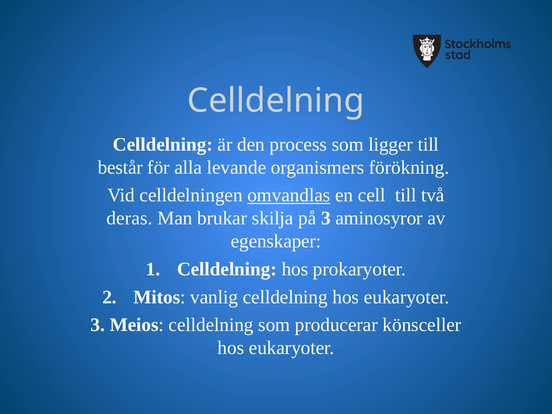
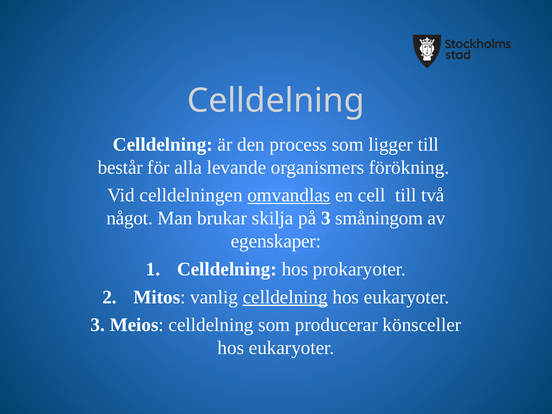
deras: deras -> något (130, 218)
aminosyror: aminosyror -> småningom (379, 218)
celldelning underline: none -> present (285, 297)
